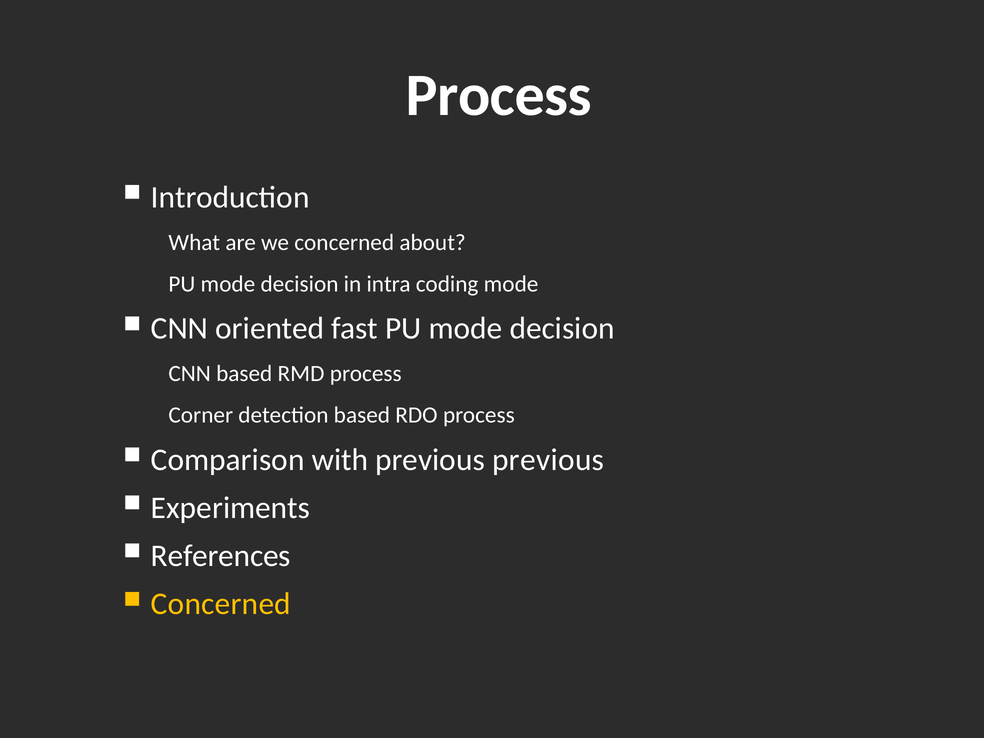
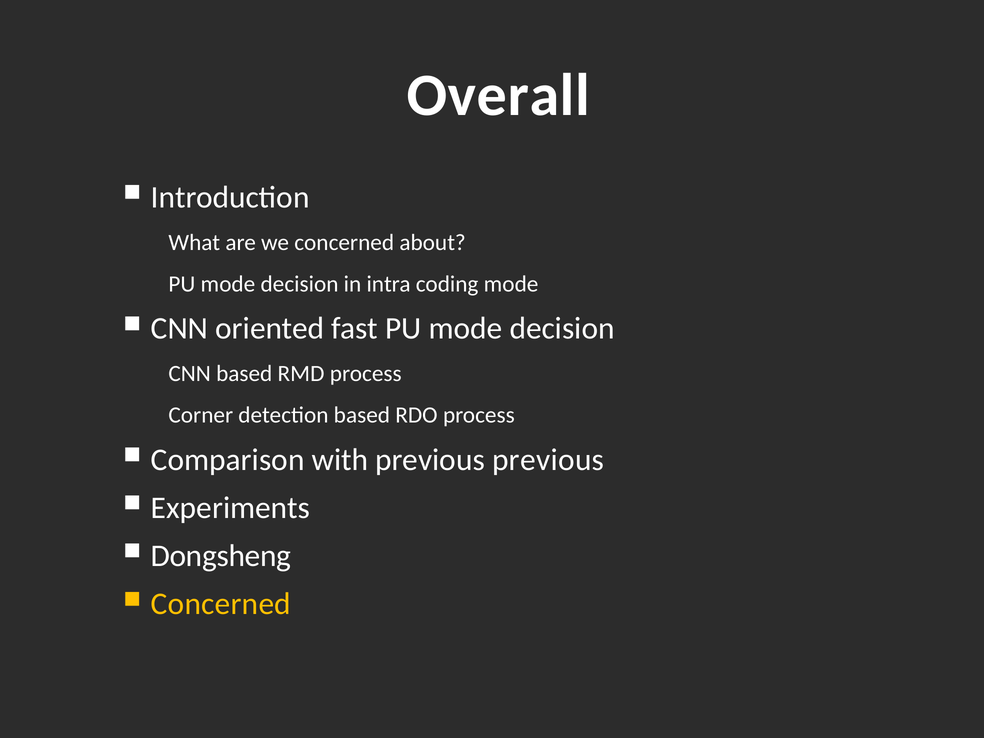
Process: Process -> Overall (498, 95)
References: References -> Dongsheng (221, 556)
